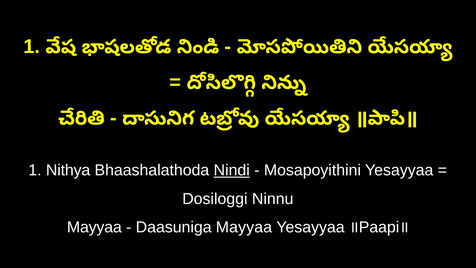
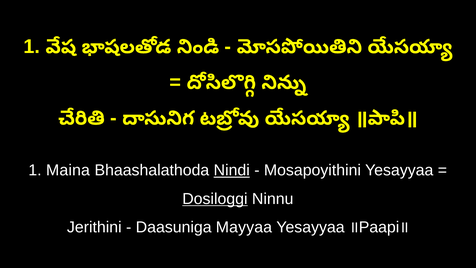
Nithya: Nithya -> Maina (68, 170)
Dosiloggi underline: none -> present (215, 199)
Mayyaa: Mayyaa -> Jerithini (94, 227)
